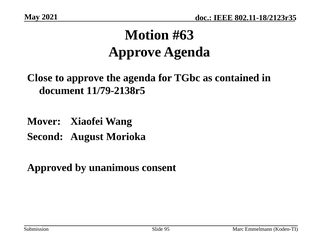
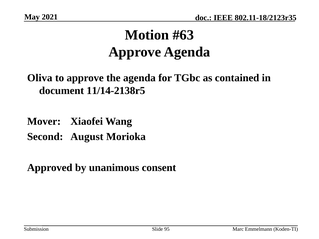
Close: Close -> Oliva (40, 78)
11/79-2138r5: 11/79-2138r5 -> 11/14-2138r5 (116, 91)
